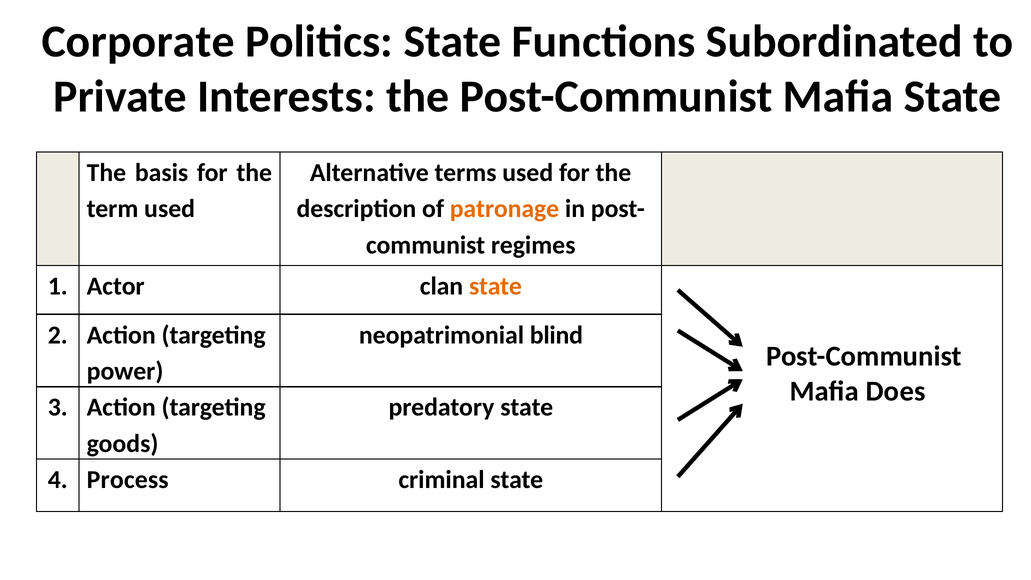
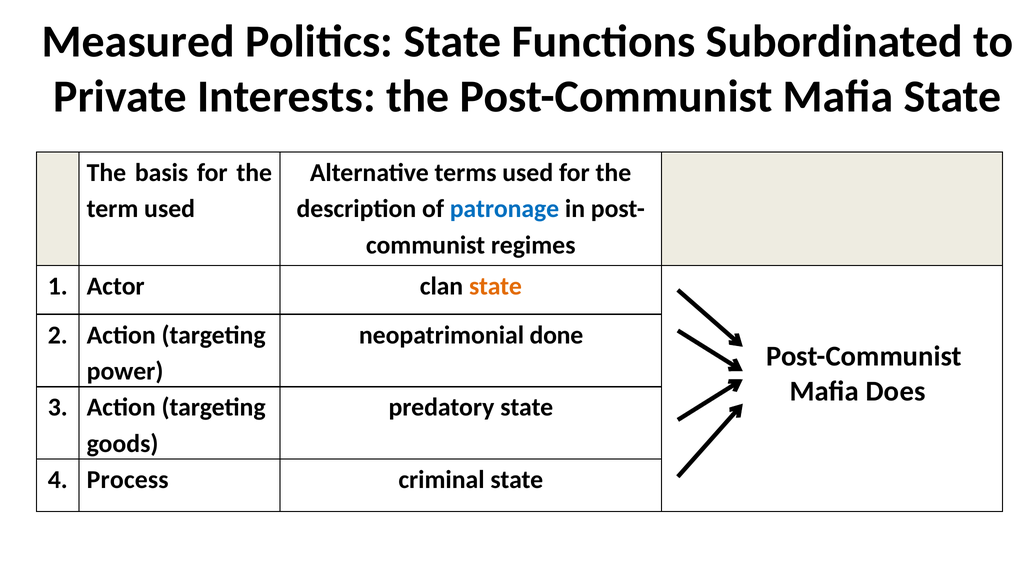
Corporate: Corporate -> Measured (138, 42)
patronage colour: orange -> blue (504, 209)
blind: blind -> done (556, 335)
